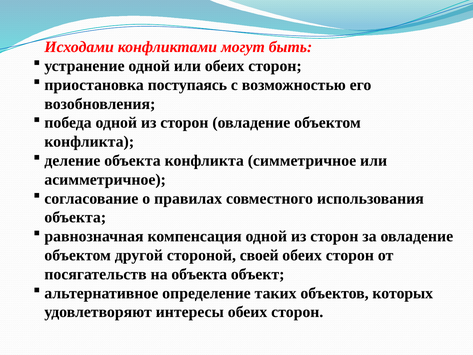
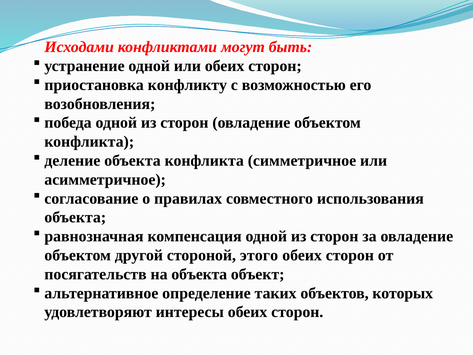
поступаясь: поступаясь -> конфликту (187, 85)
своей: своей -> этого (259, 255)
